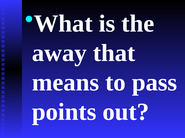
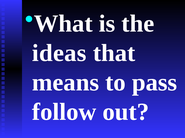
away: away -> ideas (59, 53)
points: points -> follow (64, 112)
